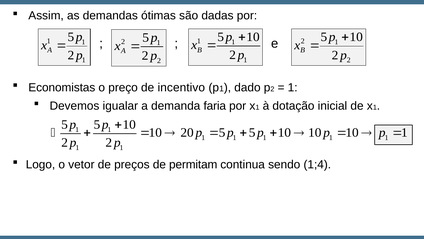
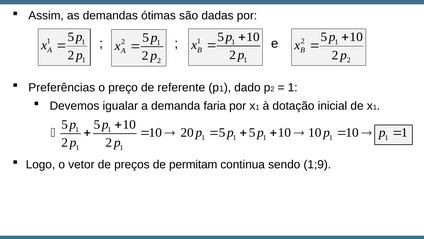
Economistas: Economistas -> Preferências (62, 87)
incentivo: incentivo -> referente (181, 87)
1;4: 1;4 -> 1;9 (317, 164)
